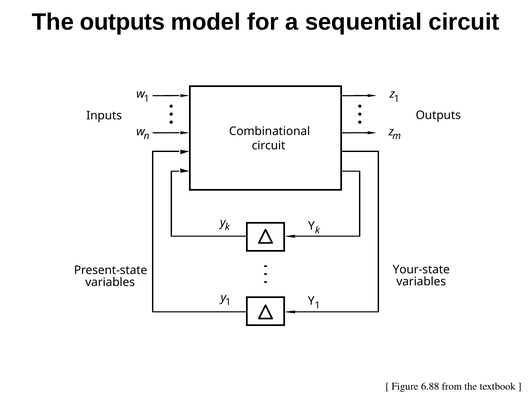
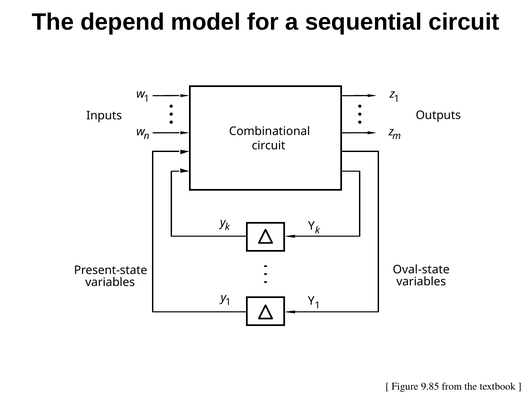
The outputs: outputs -> depend (122, 22)
Your-state: Your-state -> Oval-state (421, 270)
6.88: 6.88 -> 9.85 (430, 386)
